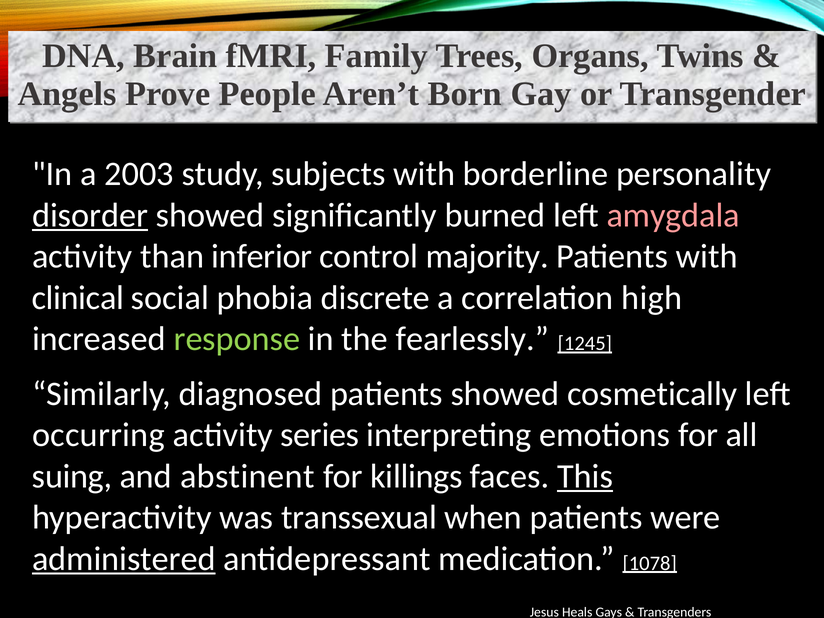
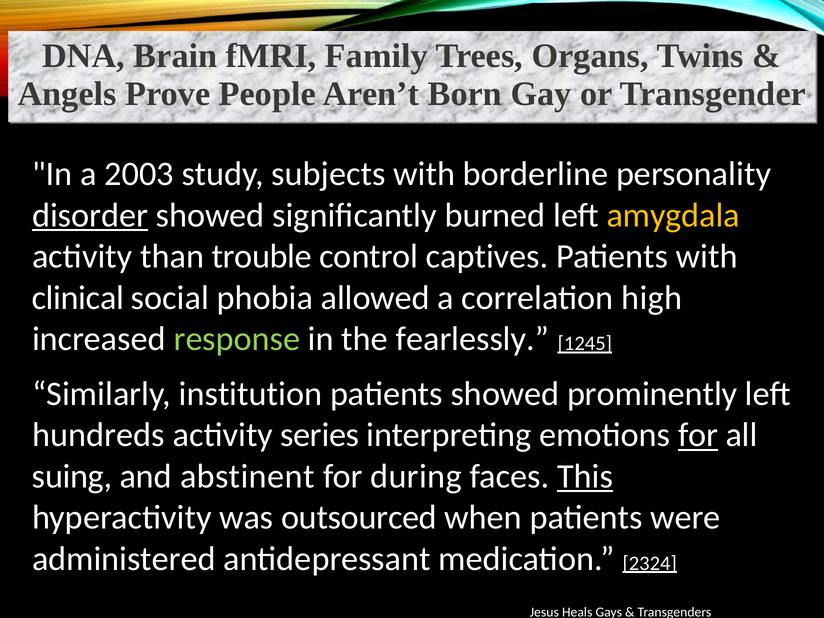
amygdala colour: pink -> yellow (673, 215)
inferior: inferior -> trouble (262, 257)
majority: majority -> captives (487, 257)
discrete: discrete -> allowed (375, 298)
diagnosed: diagnosed -> institution (250, 394)
cosmetically: cosmetically -> prominently (652, 394)
occurring: occurring -> hundreds (99, 435)
for underline: none -> present (698, 435)
killings: killings -> during (416, 476)
transsexual: transsexual -> outsourced (359, 517)
administered underline: present -> none (124, 559)
1078: 1078 -> 2324 (650, 563)
